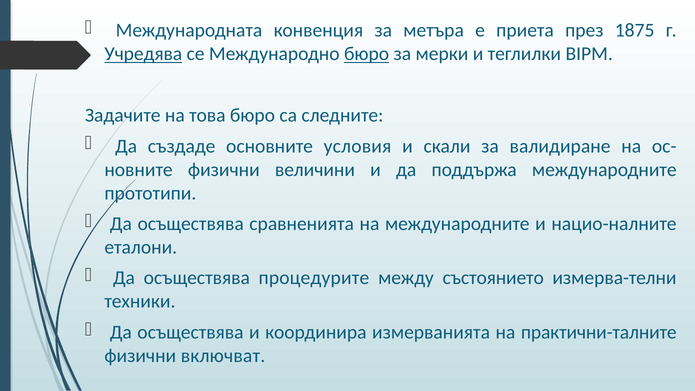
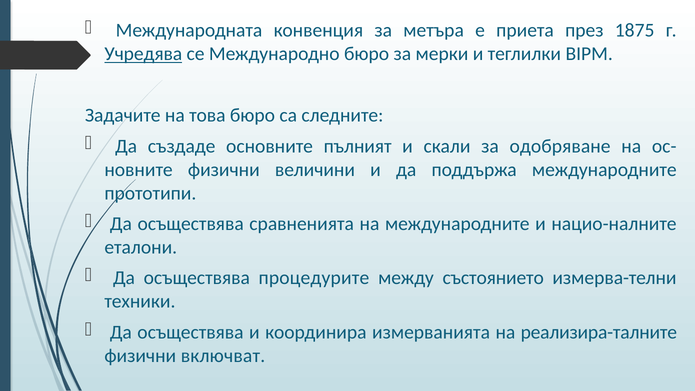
бюро underline: present -> none (367, 54)
условия: условия -> пълният (358, 146)
валидиране: валидиране -> одобряване (560, 146)
практични-талните: практични-талните -> реализира-талните (599, 332)
